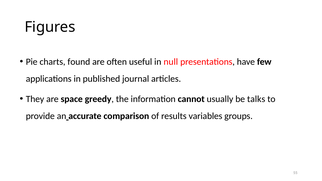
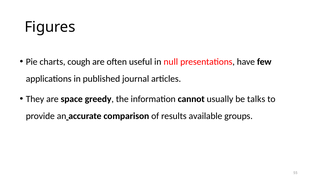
found: found -> cough (79, 62)
variables: variables -> available (205, 116)
